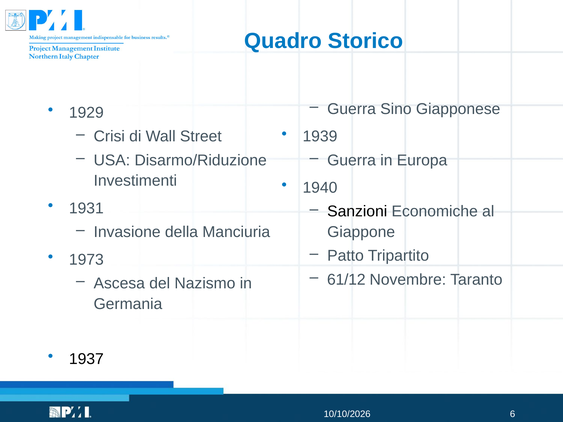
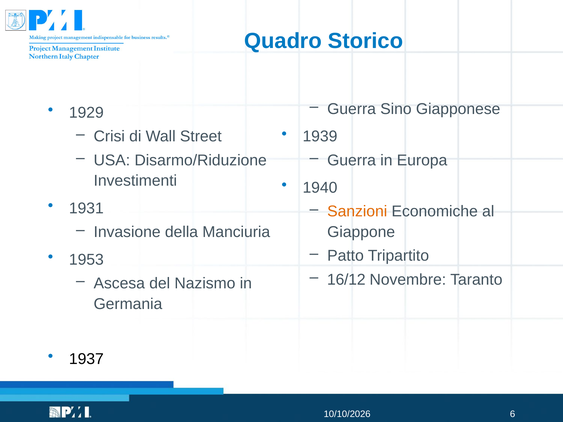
Sanzioni colour: black -> orange (357, 212)
1973: 1973 -> 1953 (86, 260)
61/12: 61/12 -> 16/12 (346, 280)
